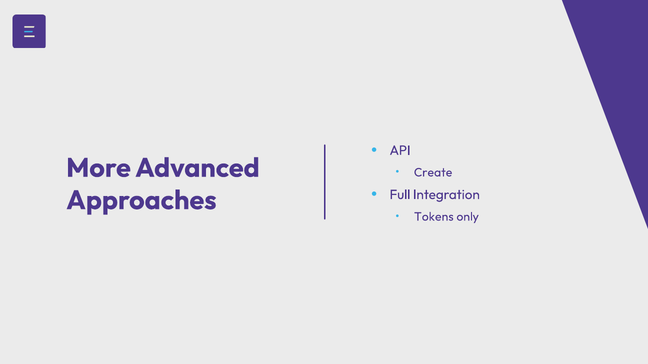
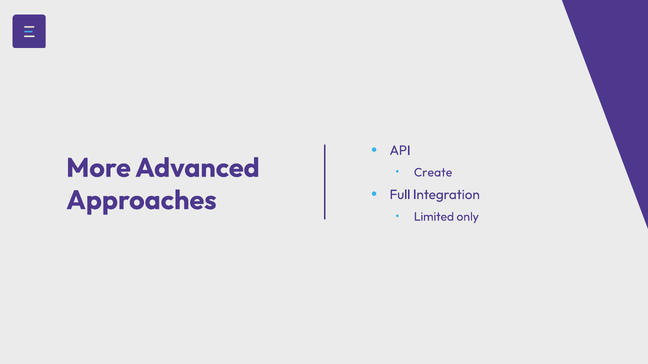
Tokens: Tokens -> Limited (434, 217)
